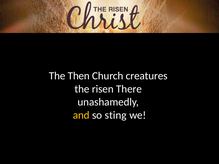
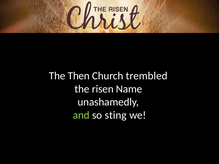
creatures: creatures -> trembled (147, 76)
There: There -> Name (129, 89)
and colour: yellow -> light green (81, 115)
